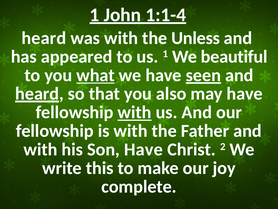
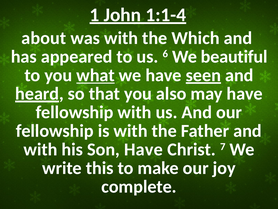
heard: heard -> about (44, 38)
Unless: Unless -> Which (196, 38)
us 1: 1 -> 6 (165, 54)
with underline: present -> none (135, 112)
2: 2 -> 7 (223, 146)
